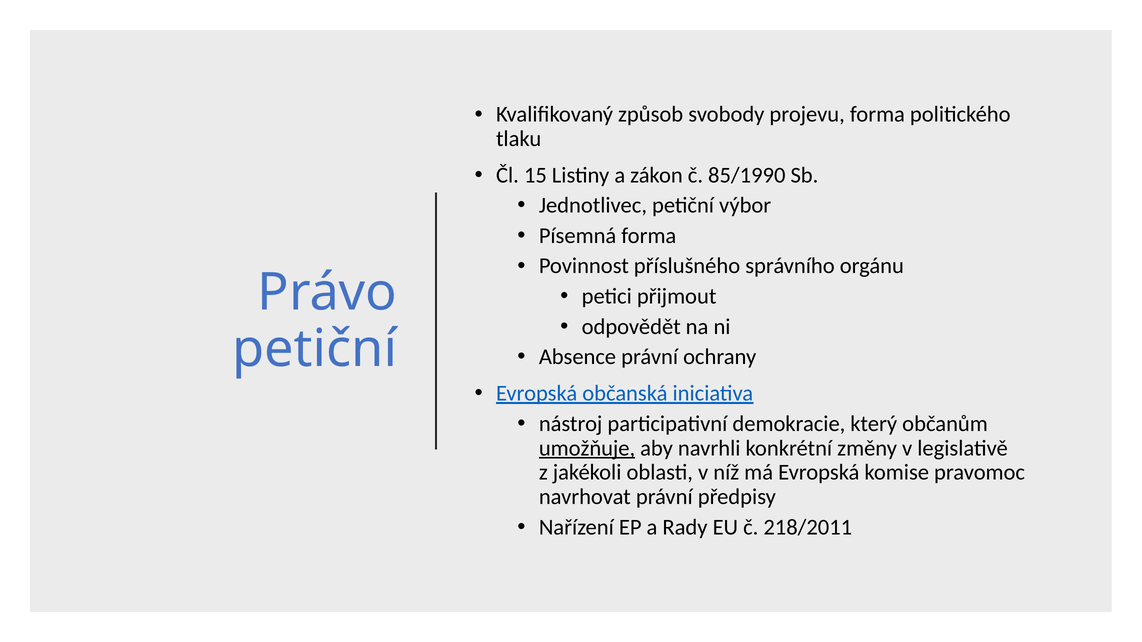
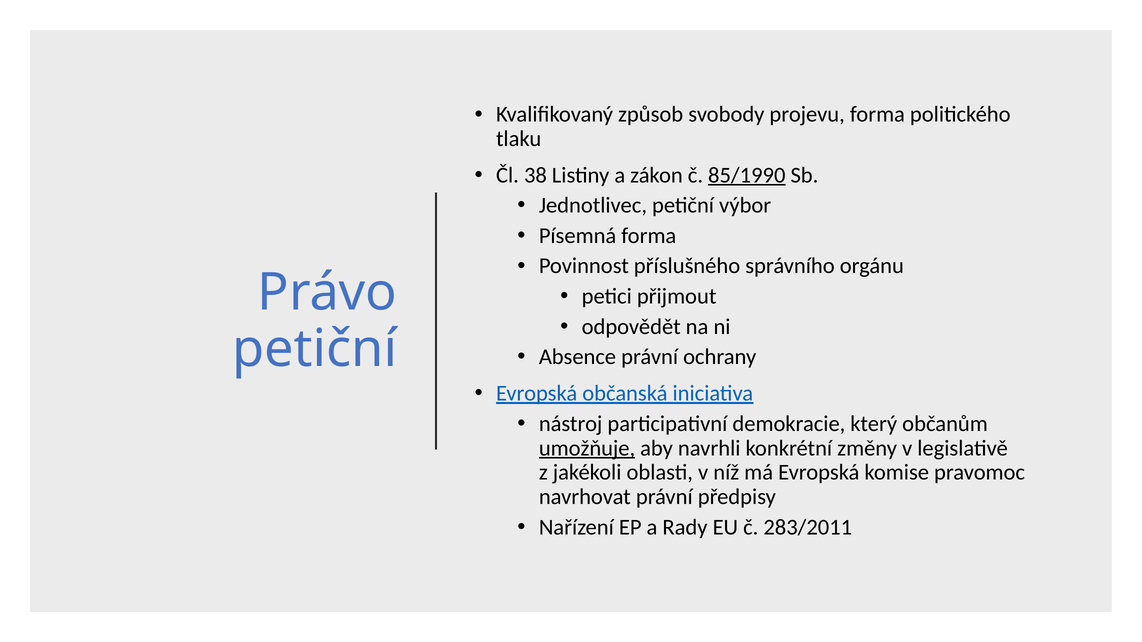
15: 15 -> 38 (535, 175)
85/1990 underline: none -> present (747, 175)
218/2011: 218/2011 -> 283/2011 (808, 527)
